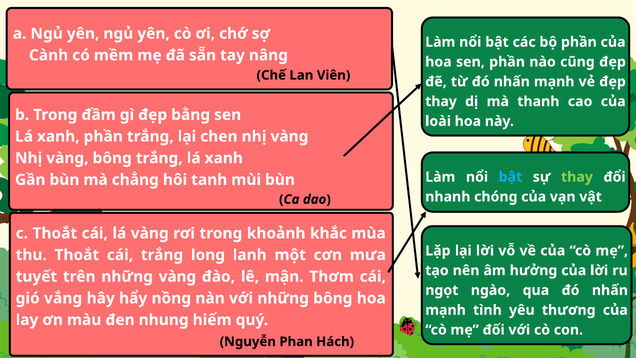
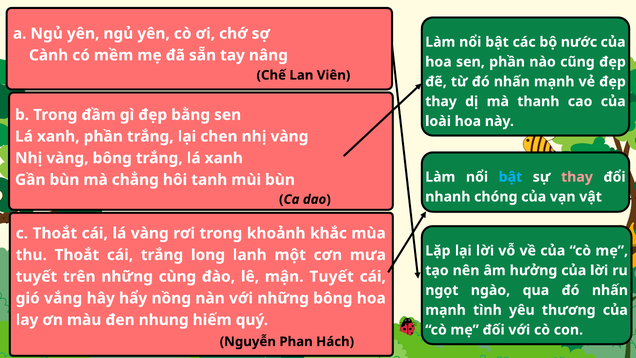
bộ phần: phần -> nước (579, 42)
thay colour: light green -> pink (577, 177)
những vàng: vàng -> cùng (177, 276)
mận Thơm: Thơm -> Tuyết (332, 276)
